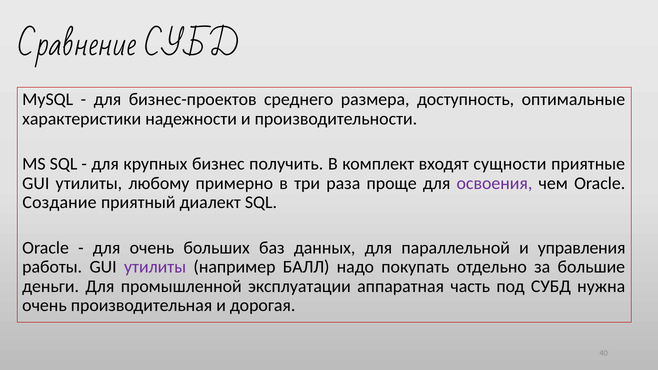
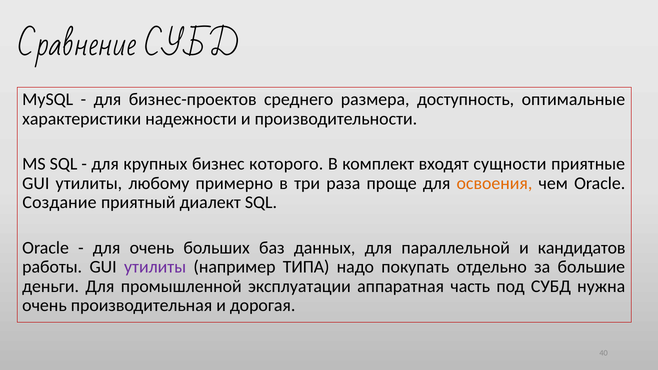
получить: получить -> которого (286, 164)
освоения colour: purple -> orange (494, 183)
управления: управления -> кандидатов (582, 248)
БАЛЛ: БАЛЛ -> ТИПА (306, 267)
